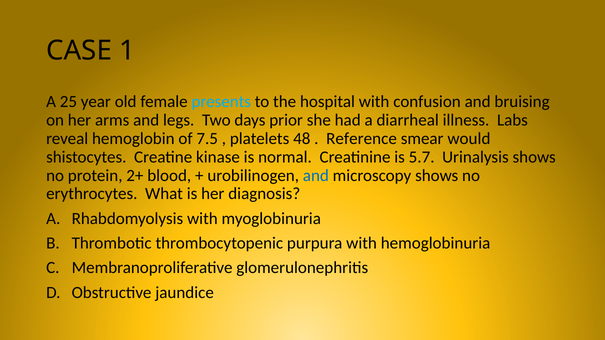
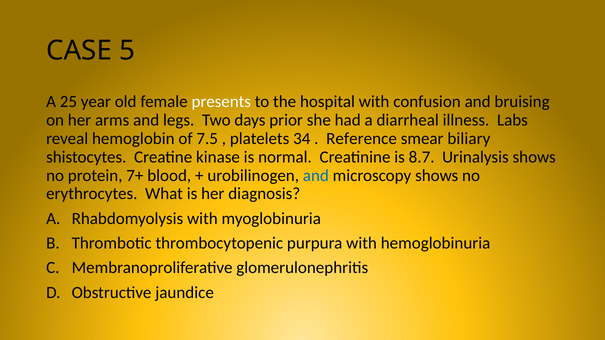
1: 1 -> 5 (127, 51)
presents colour: light blue -> white (221, 102)
48: 48 -> 34 (302, 139)
would: would -> biliary (469, 139)
5.7: 5.7 -> 8.7 (422, 157)
2+: 2+ -> 7+ (135, 176)
